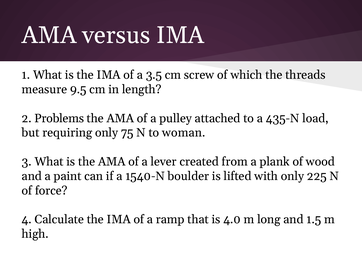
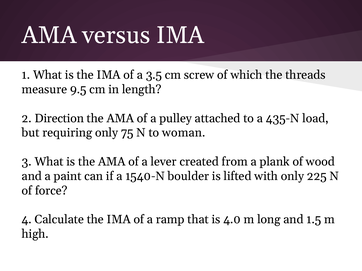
Problems: Problems -> Direction (59, 118)
